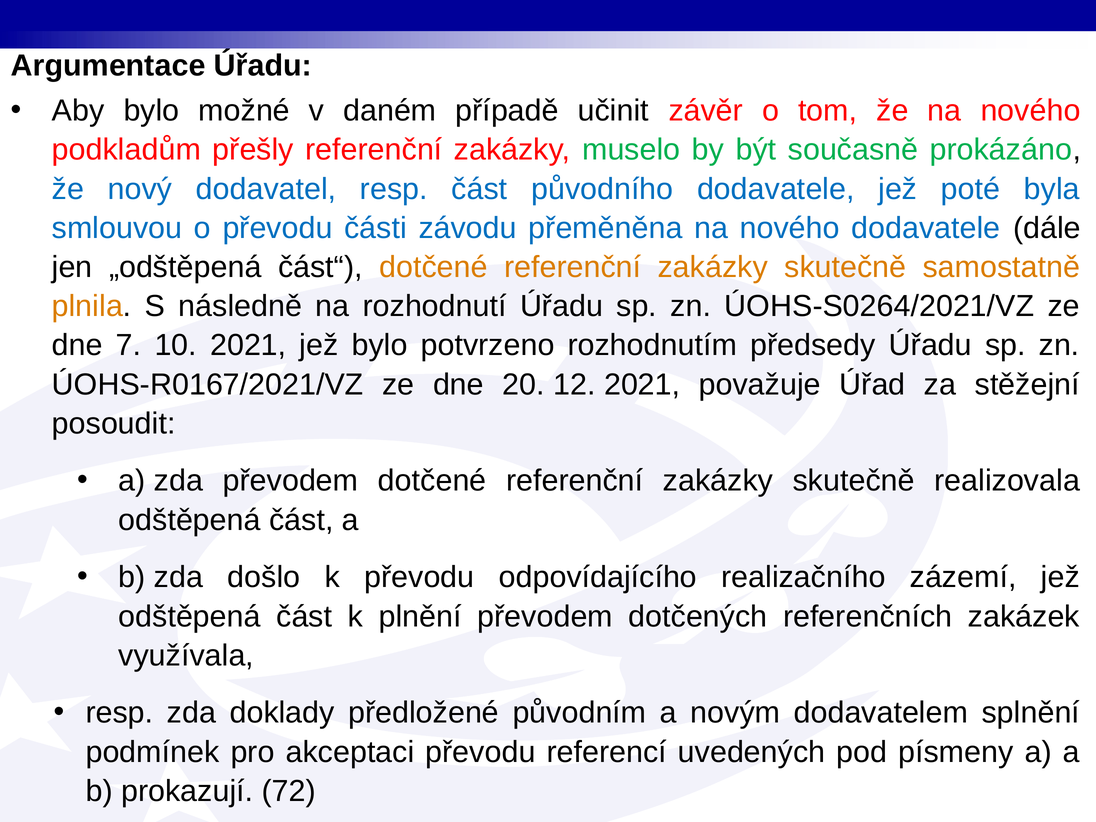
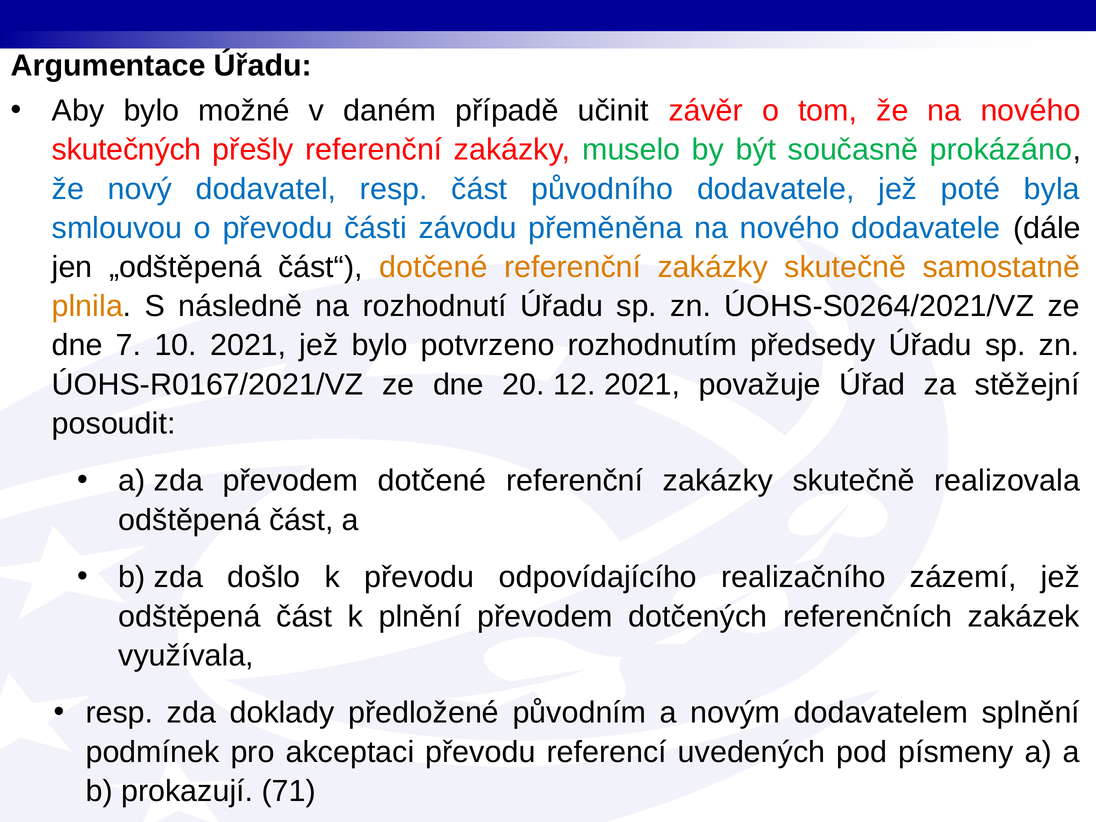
podkladům: podkladům -> skutečných (127, 150)
72: 72 -> 71 (289, 791)
